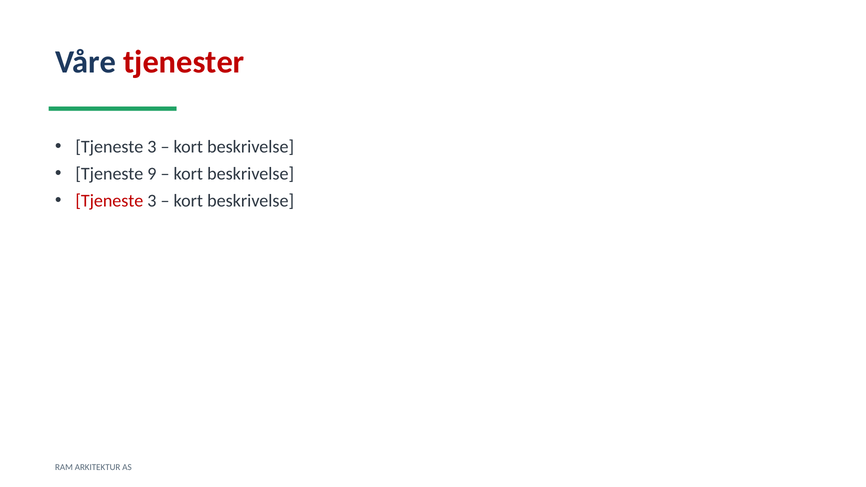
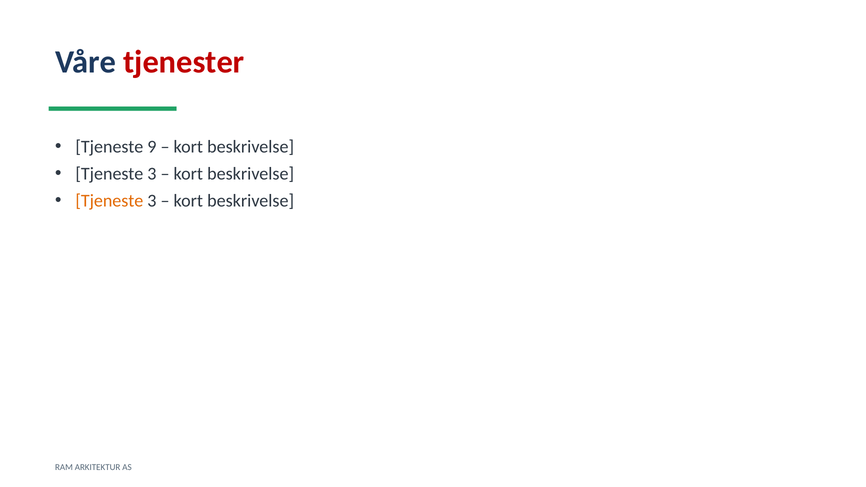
3: 3 -> 9 (152, 147)
9: 9 -> 3 (152, 174)
Tjeneste colour: red -> orange (109, 201)
